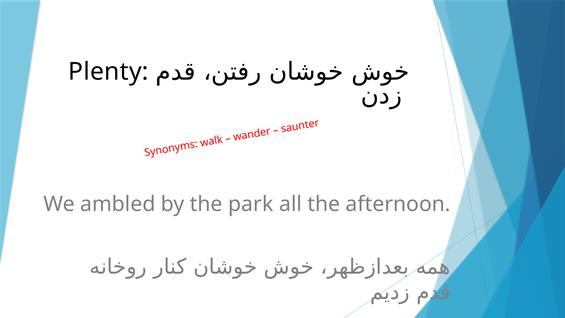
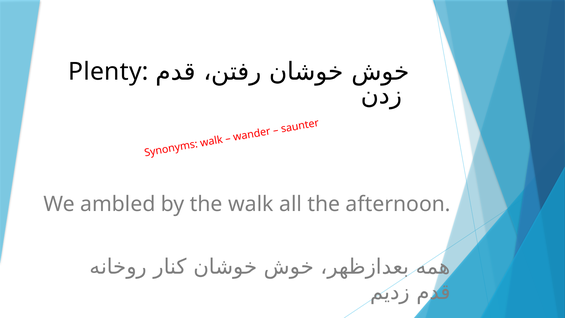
the park: park -> walk (251, 204)
